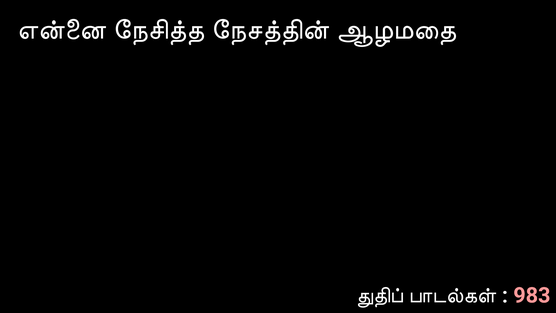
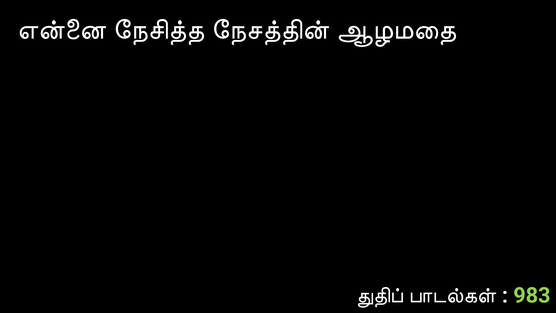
983 colour: pink -> light green (532, 295)
